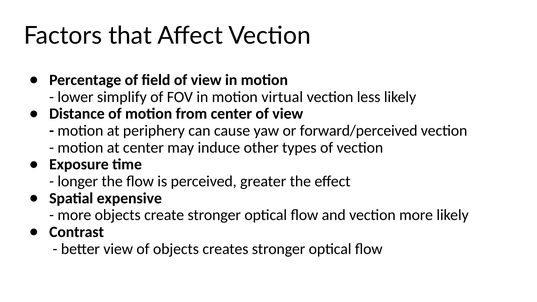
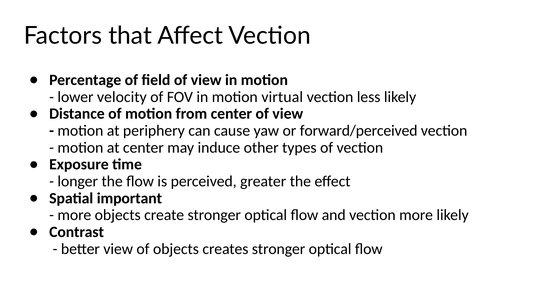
simplify: simplify -> velocity (122, 97)
expensive: expensive -> important (129, 198)
